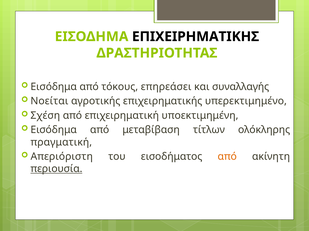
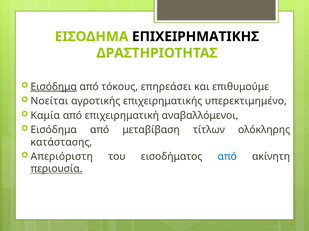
Εισόδημα underline: none -> present (54, 87)
συναλλαγής: συναλλαγής -> επιθυμούμε (241, 87)
Σχέση: Σχέση -> Καμία (45, 116)
υποεκτιμημένη: υποεκτιμημένη -> αναβαλλόμενοι (200, 116)
πραγματική: πραγματική -> κατάστασης (61, 143)
από colour: orange -> blue (227, 157)
